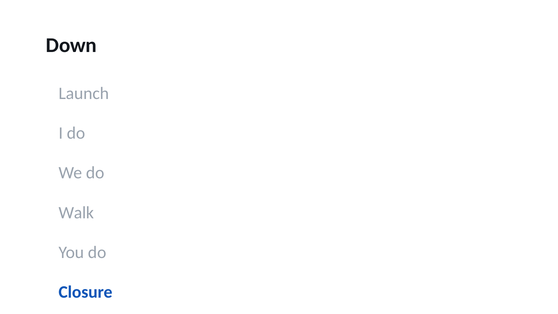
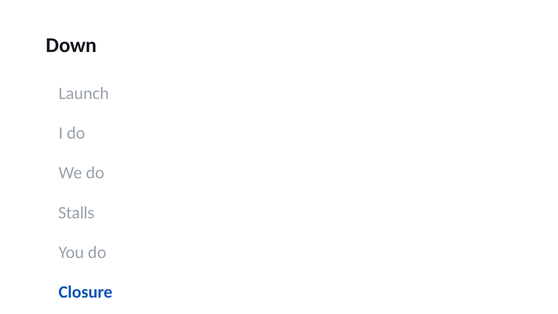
Walk: Walk -> Stalls (76, 213)
